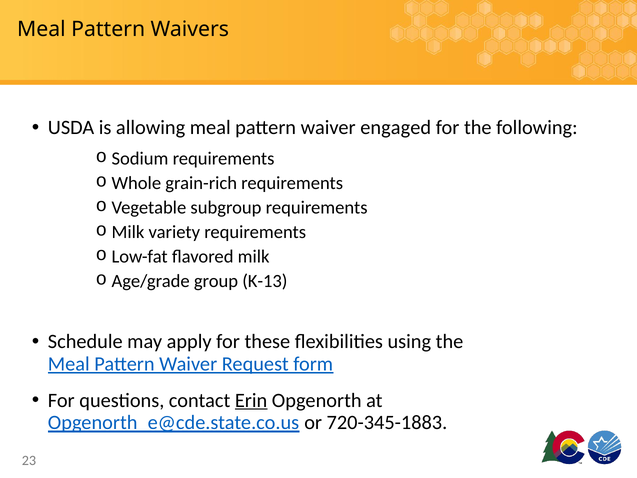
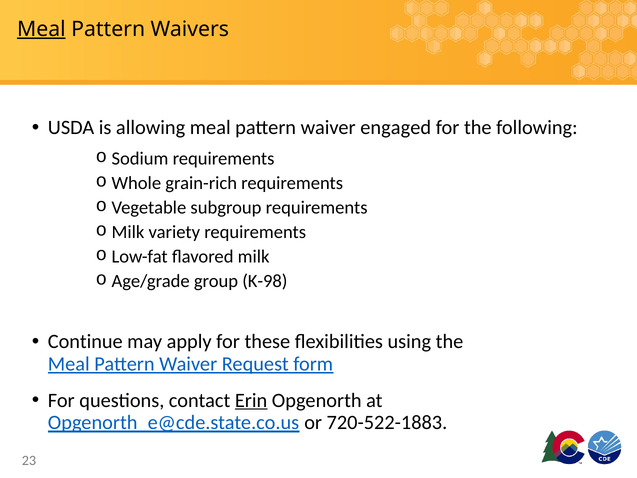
Meal underline: none -> present (41, 29)
K-13: K-13 -> K-98 (265, 281)
Schedule: Schedule -> Continue (85, 341)
720-345-1883: 720-345-1883 -> 720-522-1883 (387, 422)
